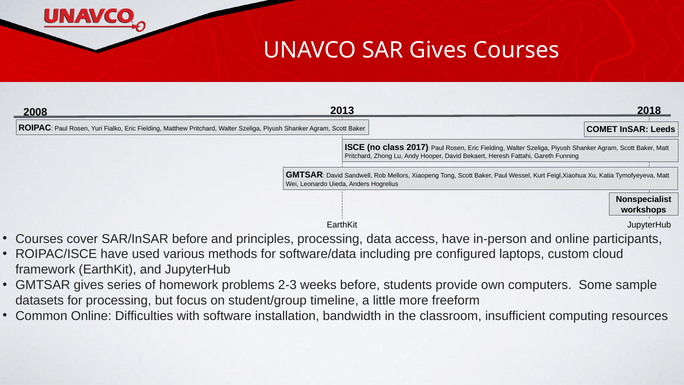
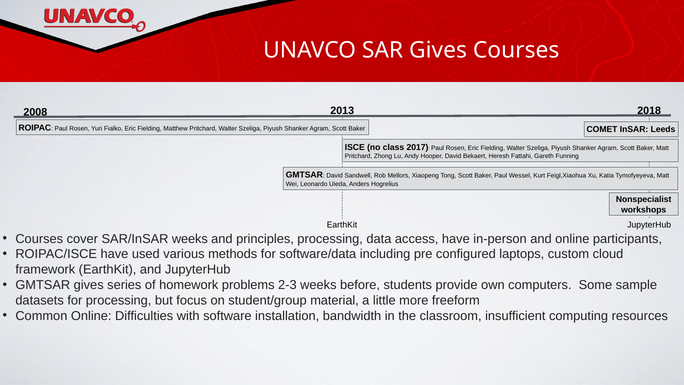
SAR/InSAR before: before -> weeks (190, 239)
timeline: timeline -> material (335, 300)
